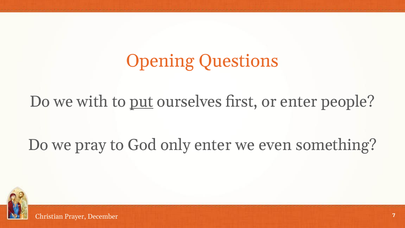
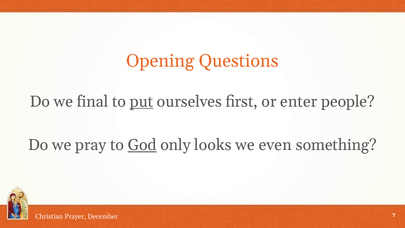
with: with -> final (93, 101)
God underline: none -> present (142, 145)
only enter: enter -> looks (213, 145)
